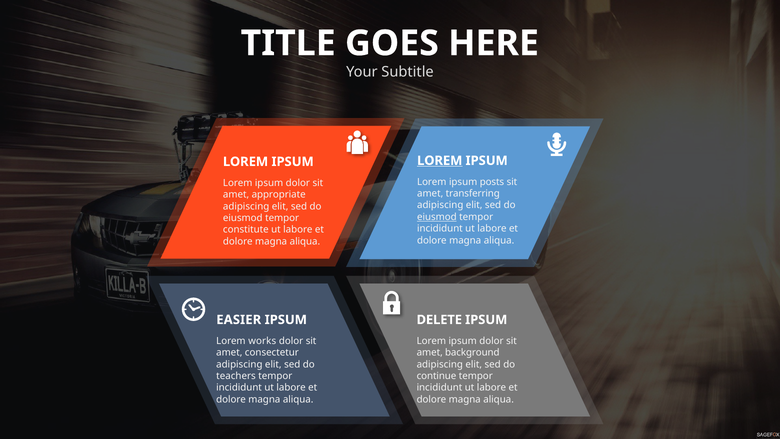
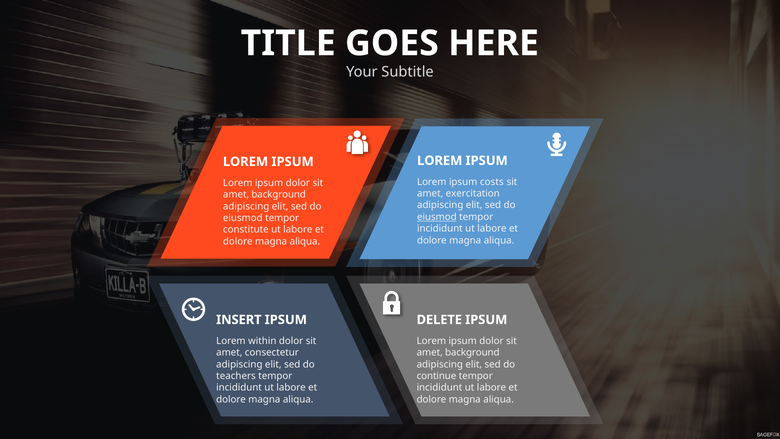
LOREM underline: present -> none (440, 161)
posts: posts -> costs (492, 182)
transferring: transferring -> exercitation (473, 193)
appropriate: appropriate -> background (279, 195)
EASIER: EASIER -> INSERT (239, 320)
works: works -> within (262, 341)
